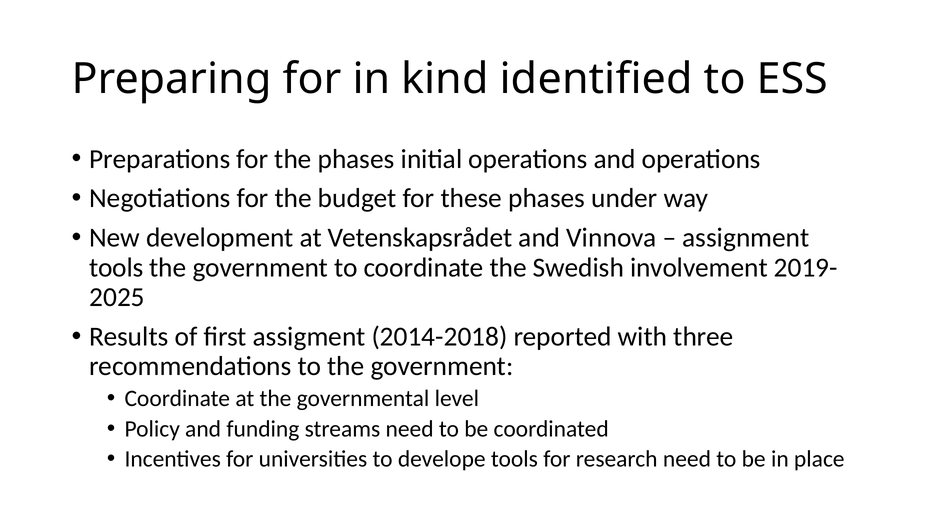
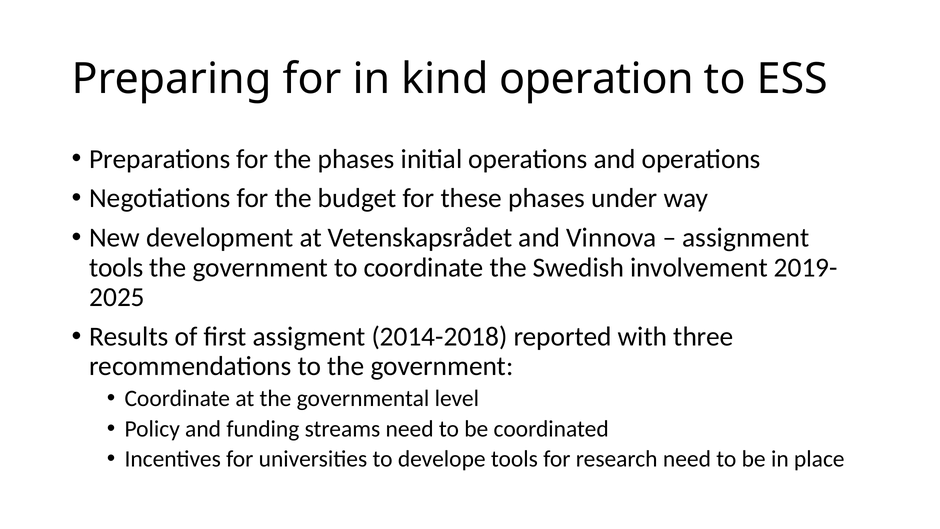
identified: identified -> operation (596, 79)
